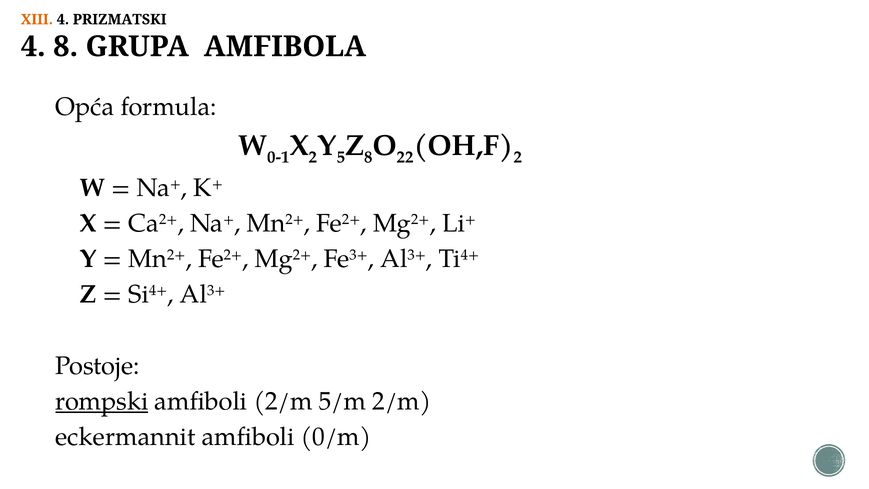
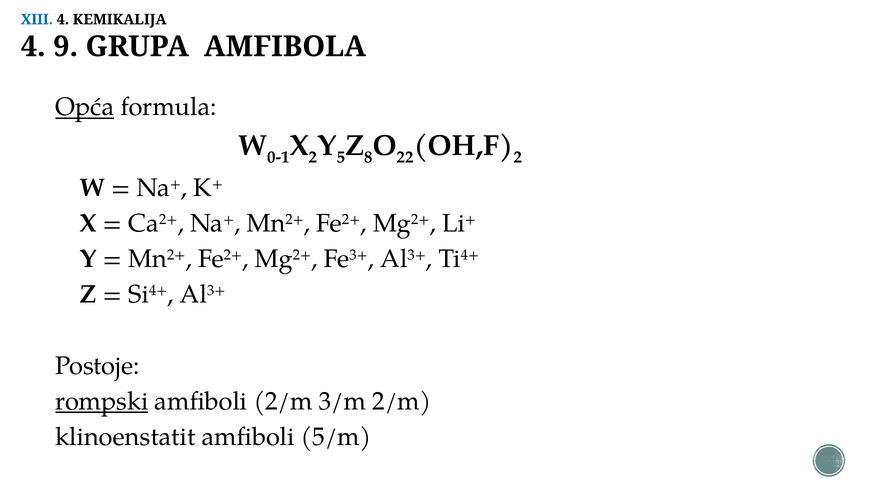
XIII colour: orange -> blue (37, 19)
PRIZMATSKI: PRIZMATSKI -> KEMIKALIJA (120, 19)
4 8: 8 -> 9 (66, 47)
Opća underline: none -> present (85, 107)
5/m: 5/m -> 3/m (342, 401)
eckermannit: eckermannit -> klinoenstatit (125, 437)
0/m: 0/m -> 5/m (336, 437)
